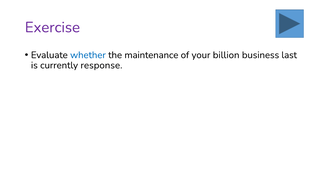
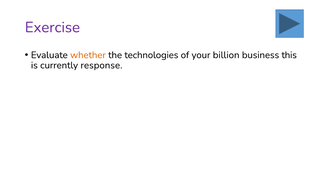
whether colour: blue -> orange (88, 55)
maintenance: maintenance -> technologies (151, 55)
last: last -> this (289, 55)
